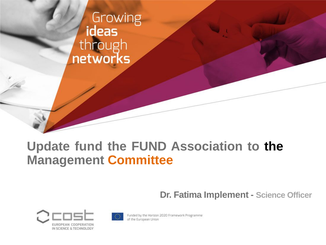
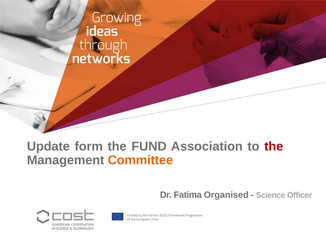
Update fund: fund -> form (89, 146)
the colour: black -> red (274, 146)
Implement: Implement -> Organised (226, 195)
